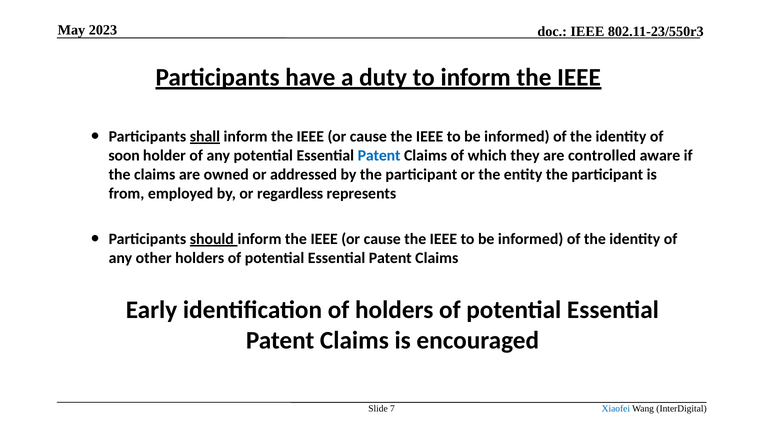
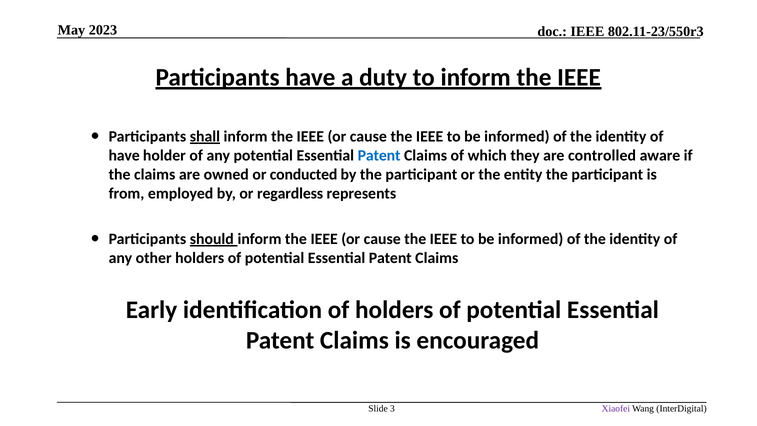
soon: soon -> have (124, 155)
addressed: addressed -> conducted (304, 174)
Xiaofei colour: blue -> purple (616, 408)
7: 7 -> 3 (392, 408)
